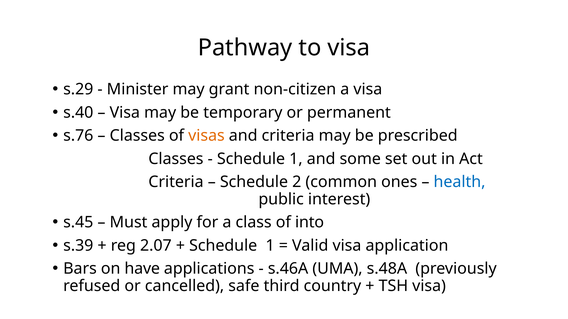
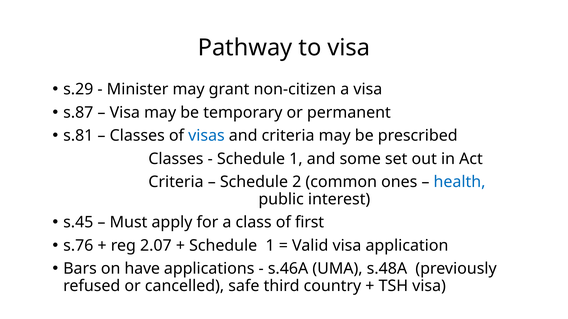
s.40: s.40 -> s.87 (78, 113)
s.76: s.76 -> s.81 (78, 136)
visas colour: orange -> blue (206, 136)
into: into -> first (310, 223)
s.39: s.39 -> s.76 (78, 246)
